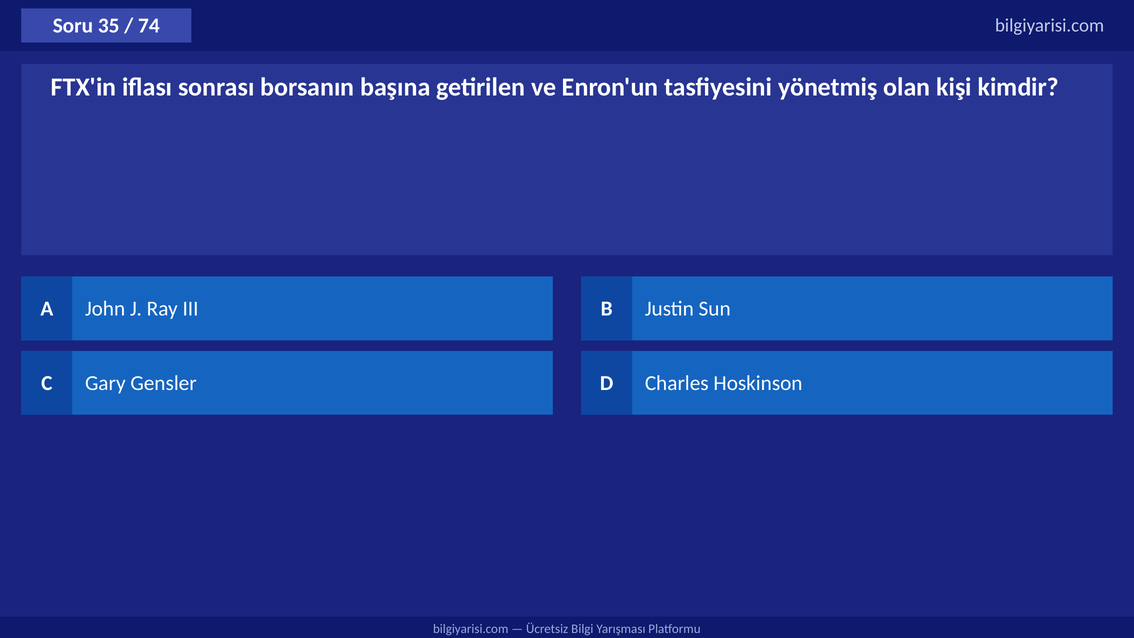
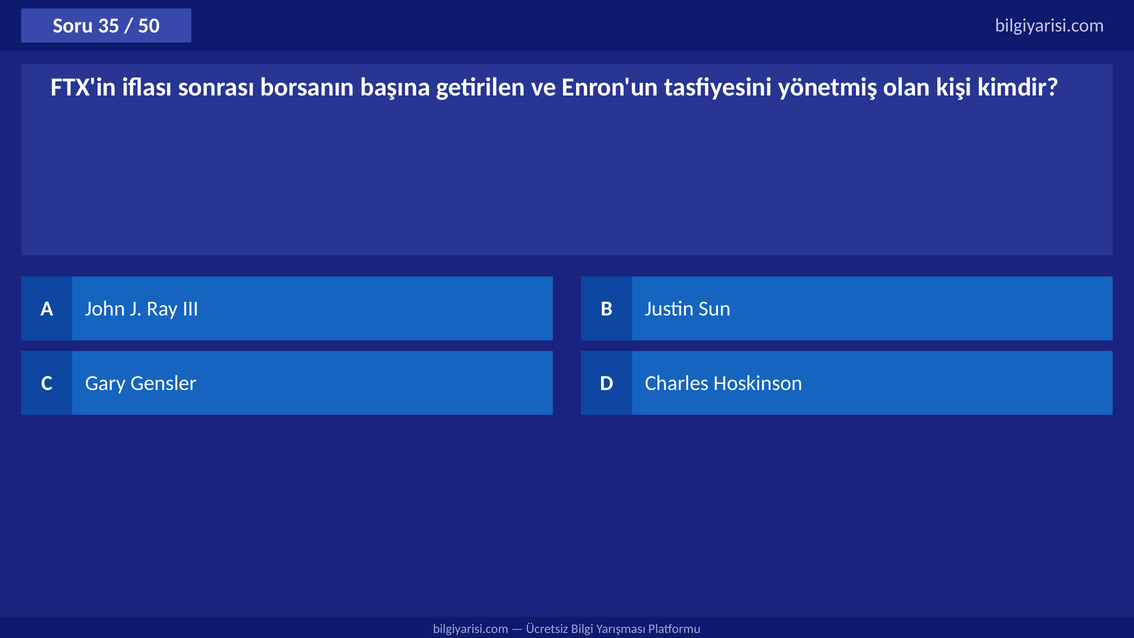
74: 74 -> 50 (149, 26)
